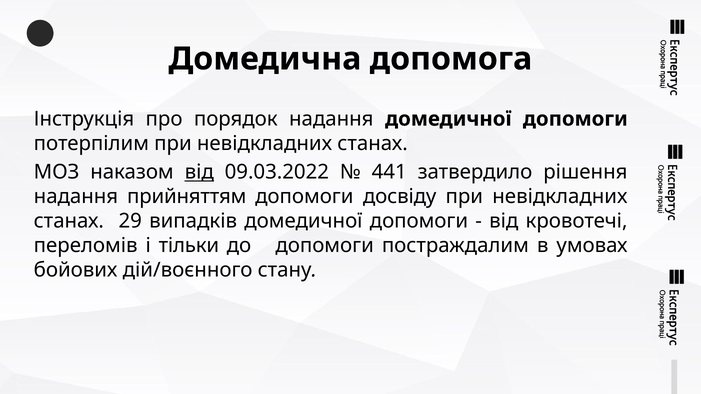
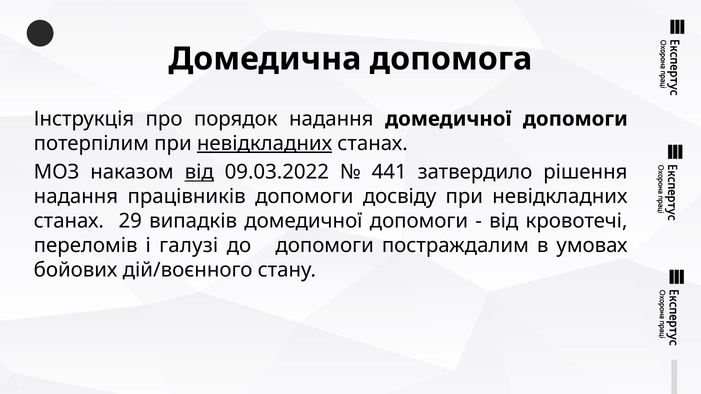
невідкладних underline: none -> present (265, 144)
прийняттям: прийняттям -> працівників (187, 197)
тільки: тільки -> галузі (189, 246)
